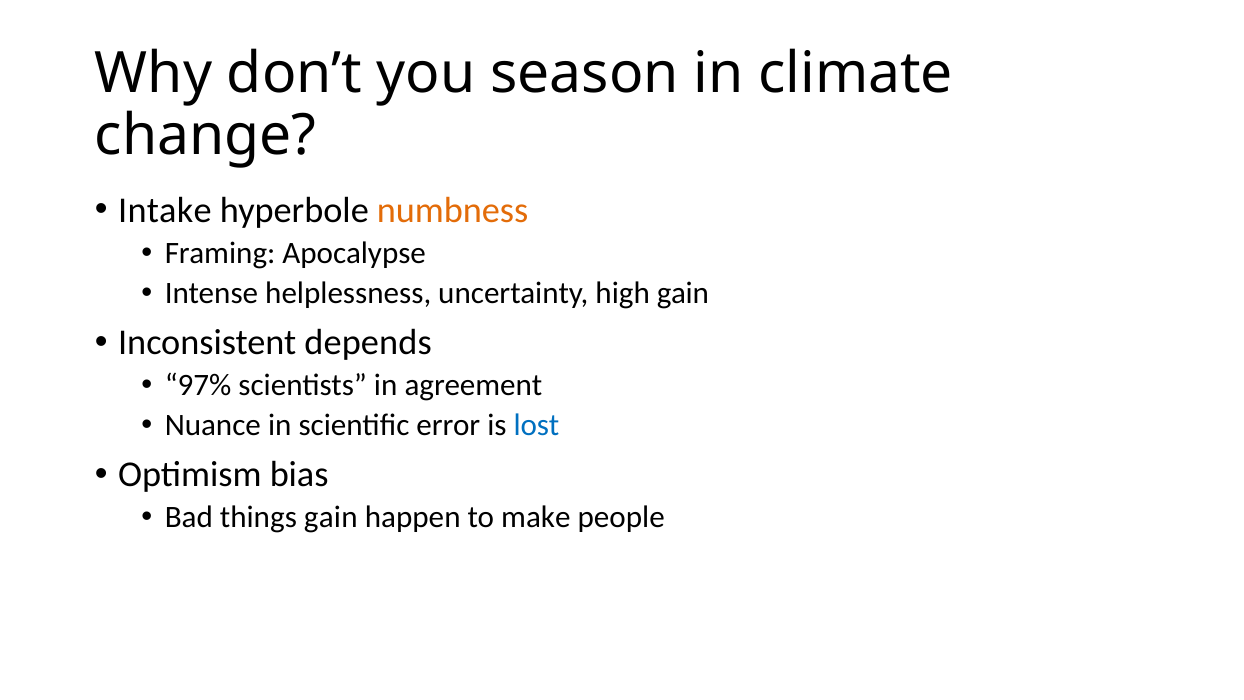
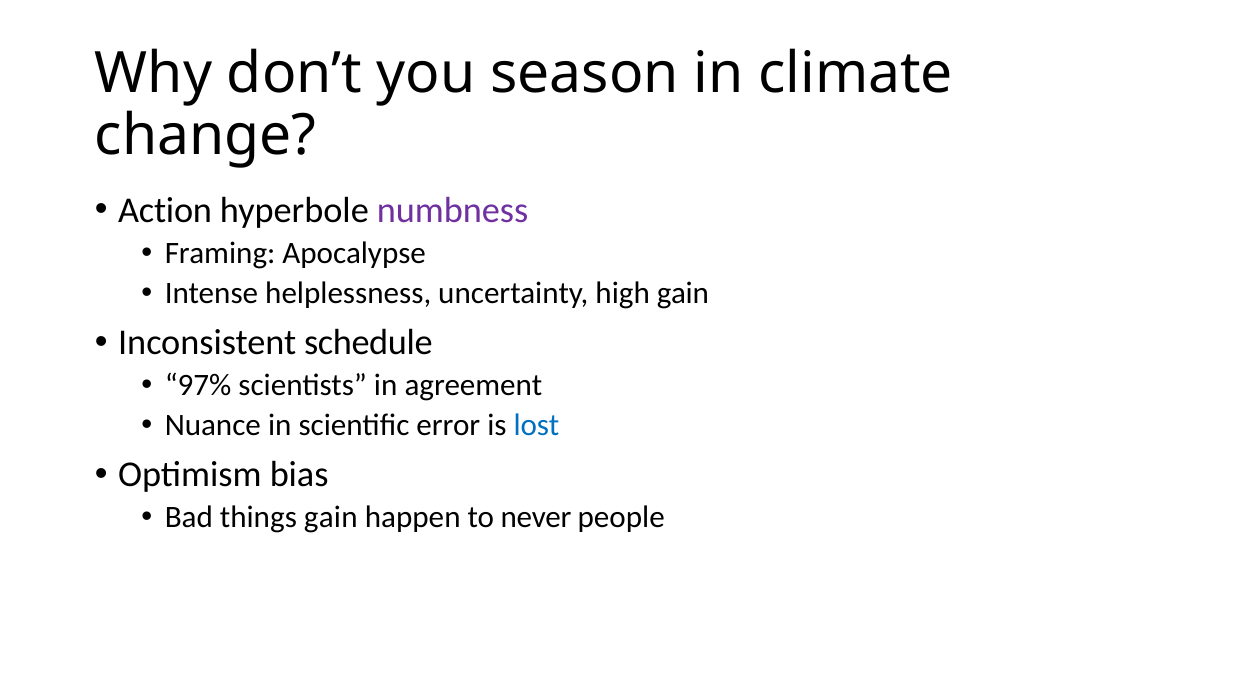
Intake: Intake -> Action (165, 210)
numbness colour: orange -> purple (453, 210)
depends: depends -> schedule (368, 342)
make: make -> never (536, 517)
